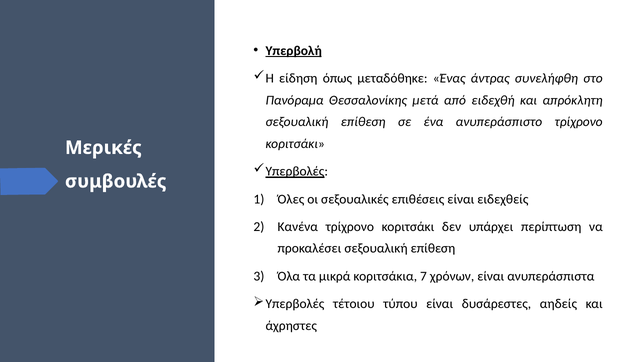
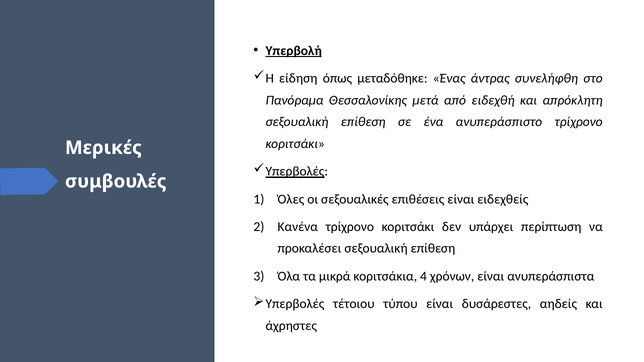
7: 7 -> 4 (424, 276)
